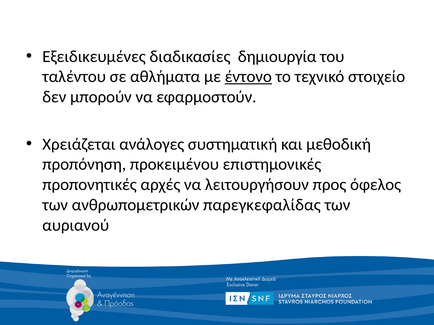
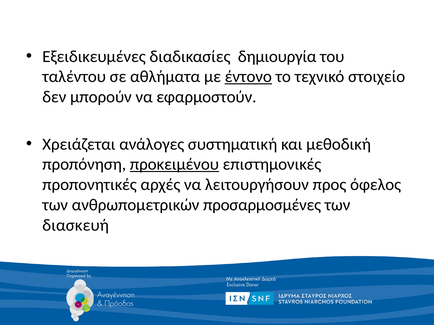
προκειμένου underline: none -> present (174, 165)
παρεγκεφαλίδας: παρεγκεφαλίδας -> προσαρμοσμένες (262, 205)
αυριανού: αυριανού -> διασκευή (76, 225)
